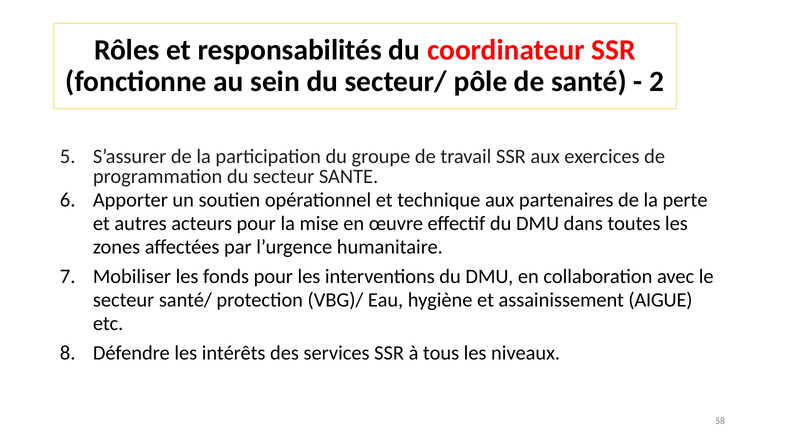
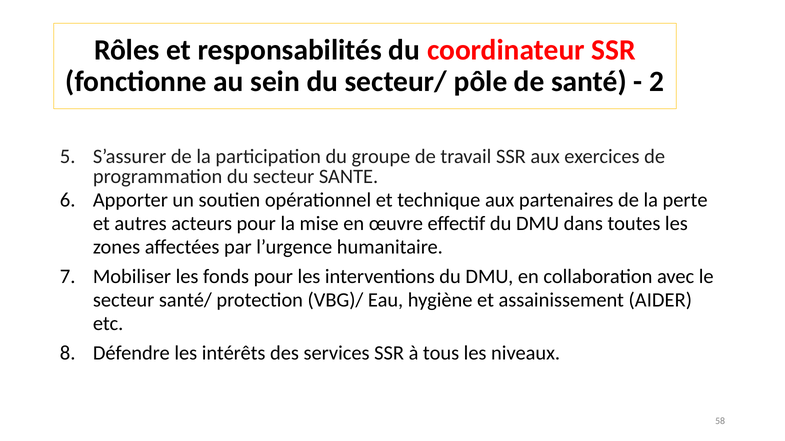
AIGUE: AIGUE -> AIDER (660, 300)
